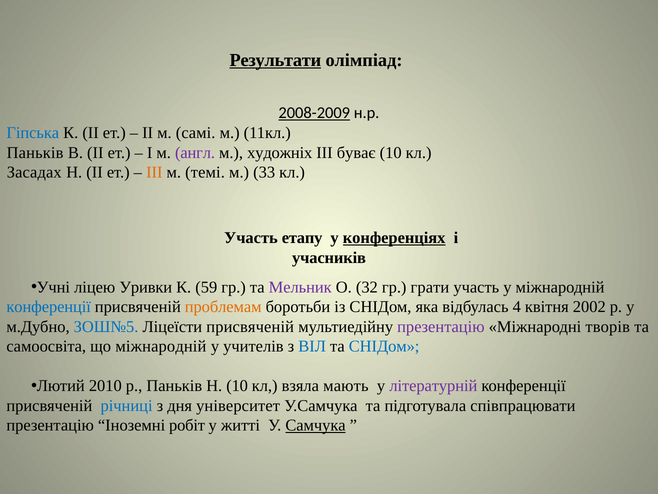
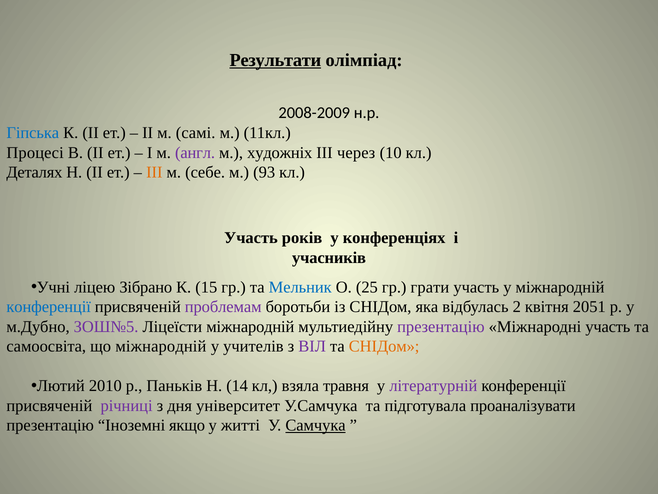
2008-2009 underline: present -> none (314, 113)
Паньків: Паньків -> Процесі (35, 152)
буває: буває -> через (356, 152)
Засадах: Засадах -> Деталях (34, 172)
темі: темі -> себе (205, 172)
33: 33 -> 93 (264, 172)
етапу: етапу -> років (302, 238)
конференціях underline: present -> none (394, 238)
Уривки: Уривки -> Зібрано (146, 287)
59: 59 -> 15 (206, 287)
Мельник colour: purple -> blue (300, 287)
32: 32 -> 25 (367, 287)
проблемам colour: orange -> purple (223, 307)
4: 4 -> 2 (517, 307)
2002: 2002 -> 2051 (589, 307)
ЗОШ№5 colour: blue -> purple (106, 326)
Ліцеїсти присвяченій: присвяченій -> міжнародній (250, 326)
Міжнародні творів: творів -> участь (608, 326)
ВІЛ colour: blue -> purple (312, 346)
СНІДом colour: blue -> orange (384, 346)
Н 10: 10 -> 14 (237, 386)
мають: мають -> травня (346, 386)
річниці colour: blue -> purple (127, 405)
співпрацювати: співпрацювати -> проаналізувати (523, 405)
робіт: робіт -> якщо (187, 425)
